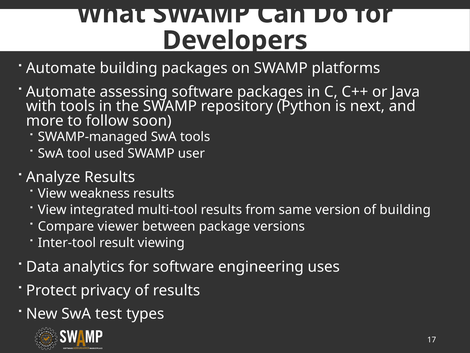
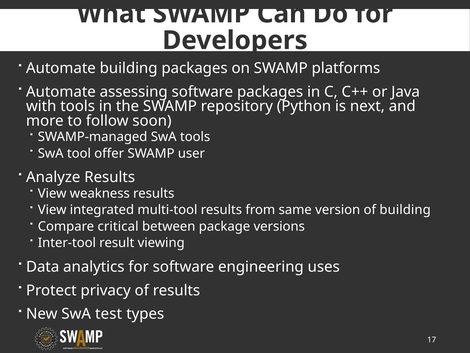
used: used -> offer (109, 153)
viewer: viewer -> critical (118, 226)
